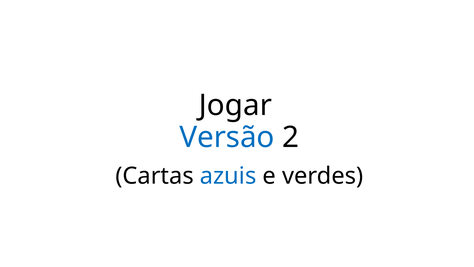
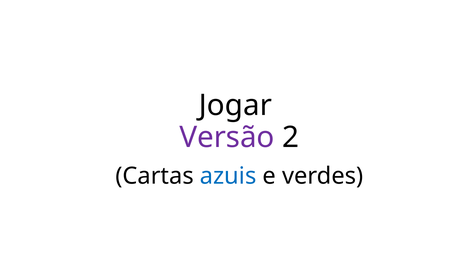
Versão colour: blue -> purple (227, 137)
